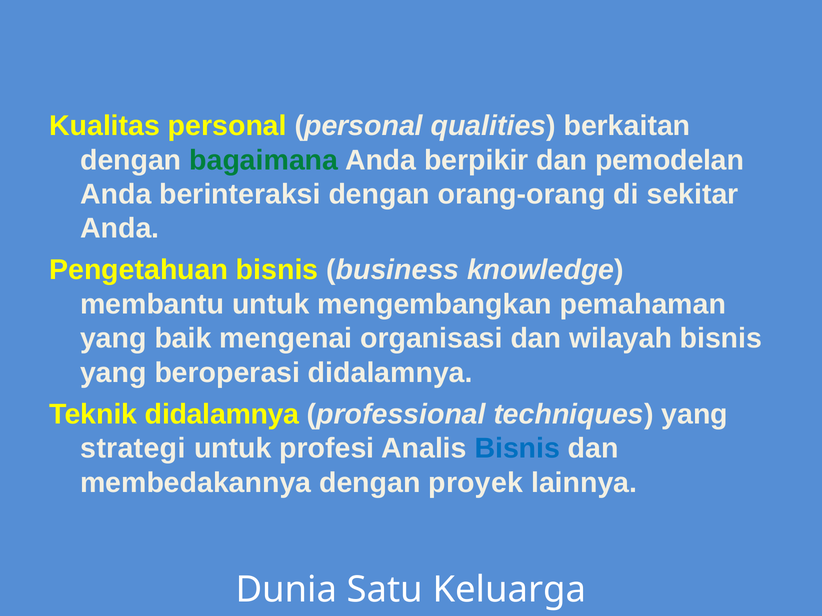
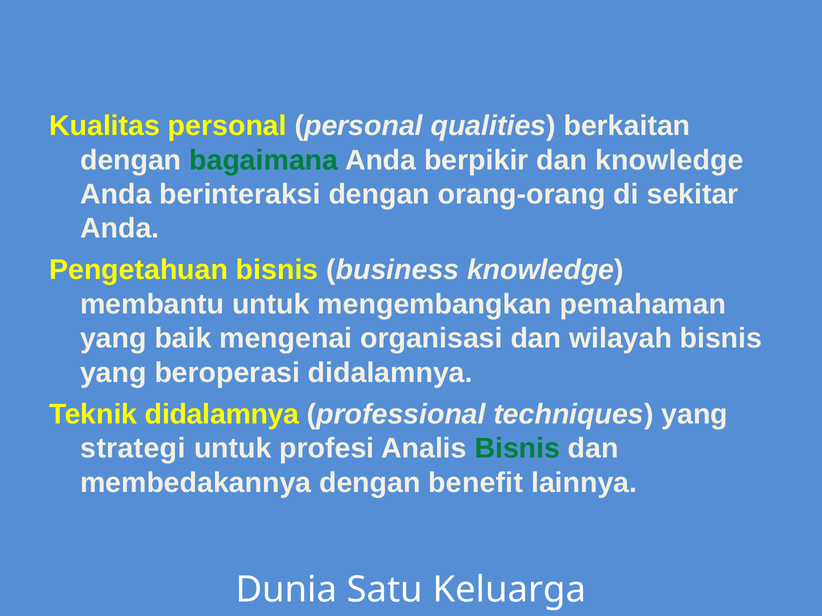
dan pemodelan: pemodelan -> knowledge (669, 160)
Bisnis colour: blue -> green (517, 449)
proyek: proyek -> benefit (476, 483)
